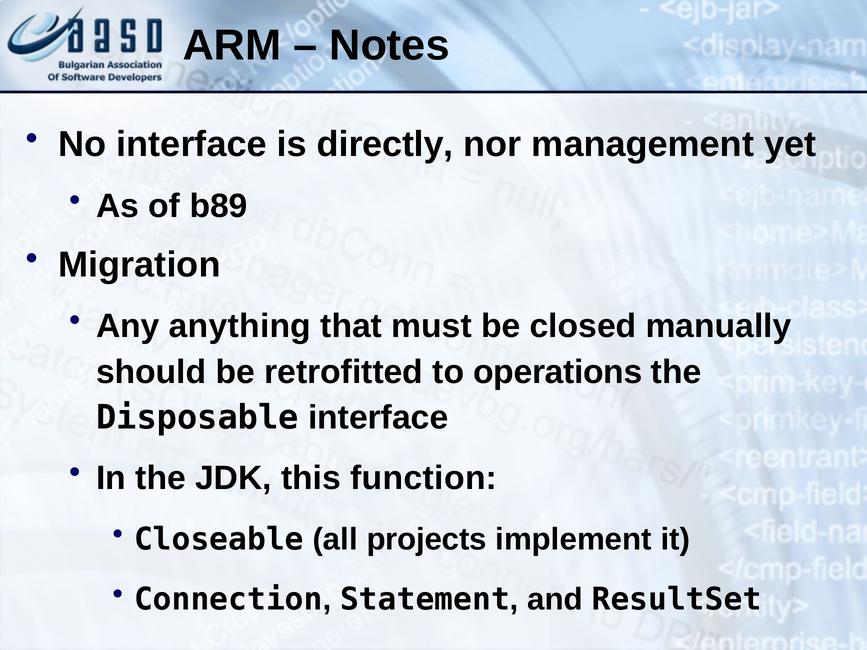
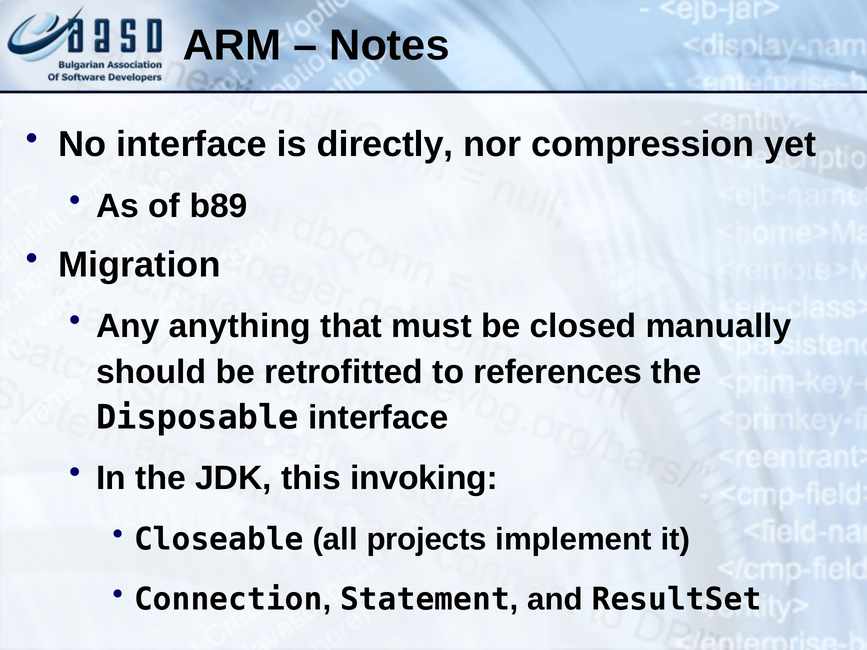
management: management -> compression (643, 144)
operations: operations -> references (558, 372)
function: function -> invoking (424, 478)
